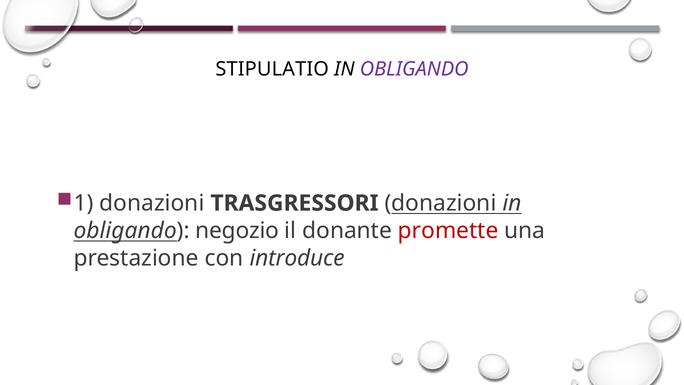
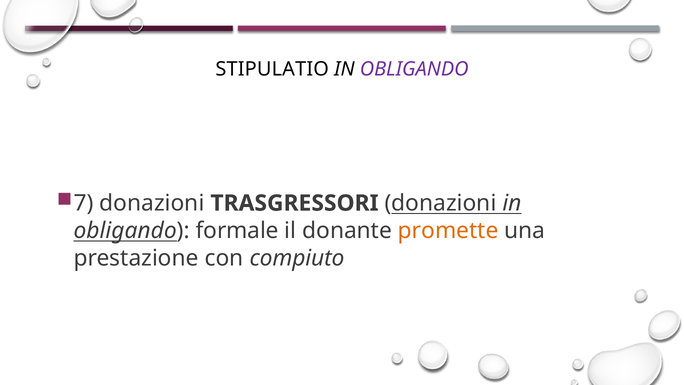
1: 1 -> 7 (83, 203)
negozio: negozio -> formale (237, 230)
promette colour: red -> orange (448, 230)
introduce: introduce -> compiuto (297, 258)
